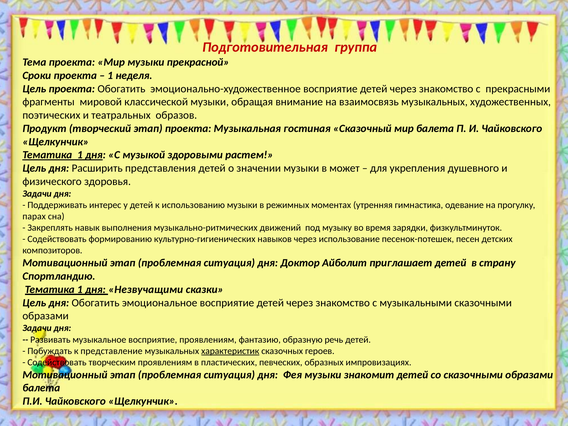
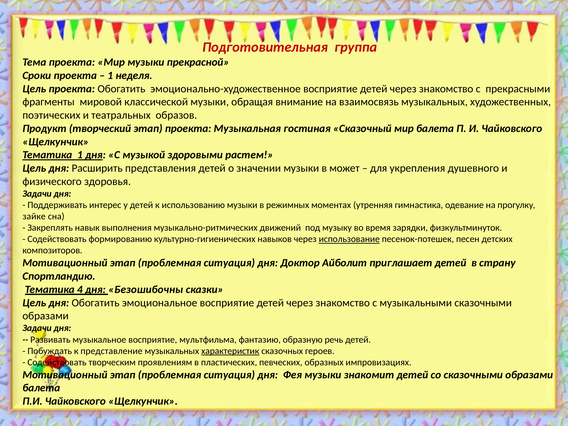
парах: парах -> зайке (34, 216)
использование underline: none -> present (349, 239)
1: 1 -> 4 (80, 289)
Незвучащими: Незвучащими -> Безошибочны (146, 289)
восприятие проявлениям: проявлениям -> мультфильма (208, 340)
